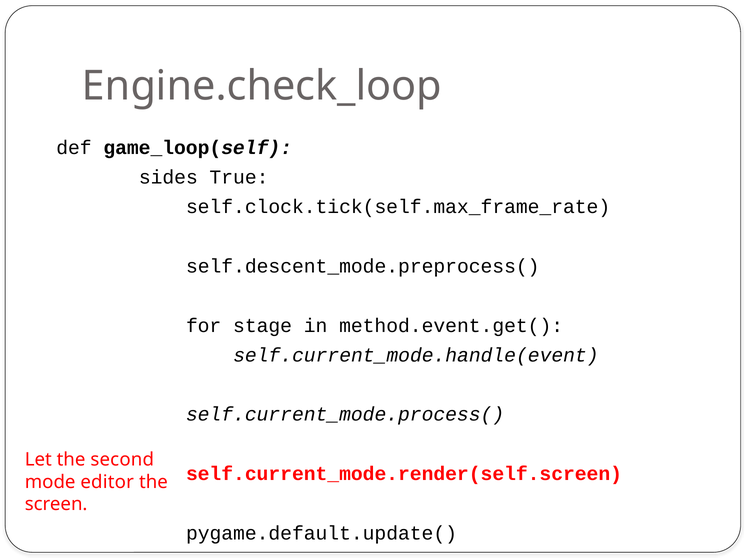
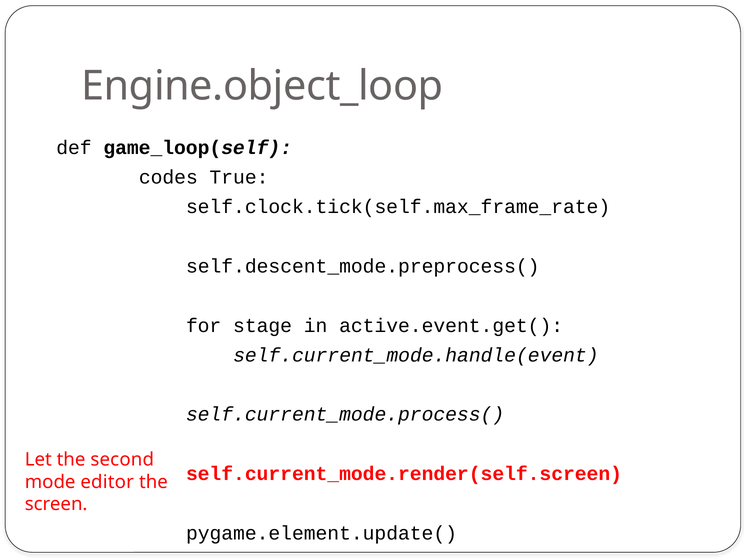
Engine.check_loop: Engine.check_loop -> Engine.object_loop (262, 86)
sides: sides -> codes (168, 177)
method.event.get(: method.event.get( -> active.event.get( (451, 325)
pygame.default.update(: pygame.default.update( -> pygame.element.update( (321, 533)
